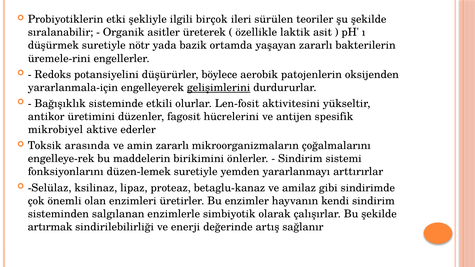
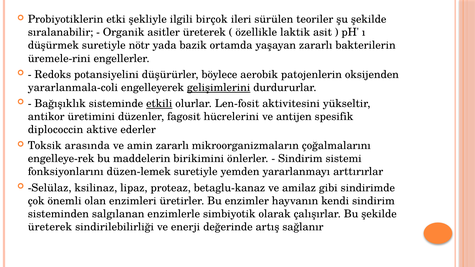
yararlanmala-için: yararlanmala-için -> yararlanmala-coli (73, 88)
etkili underline: none -> present (159, 104)
mikrobiyel: mikrobiyel -> diplococcin (56, 130)
artırmak: artırmak -> üreterek (50, 227)
